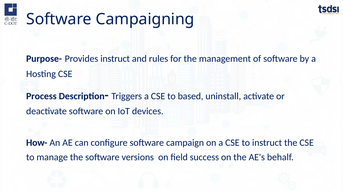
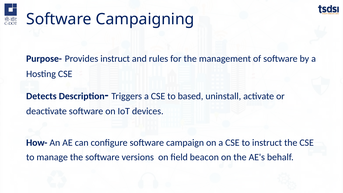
Process: Process -> Detects (41, 96)
success: success -> beacon (204, 157)
